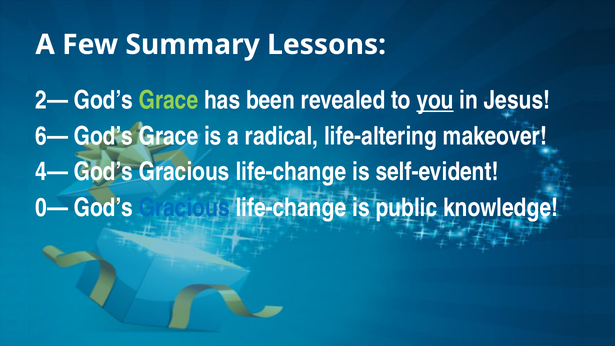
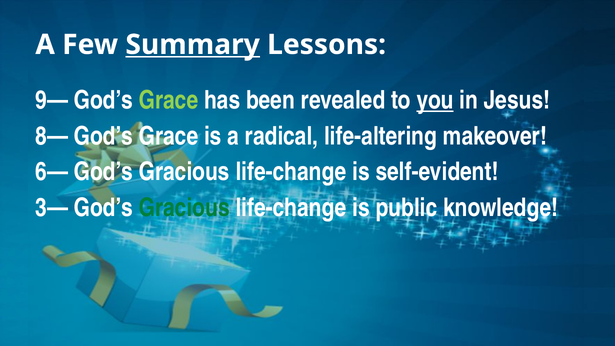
Summary underline: none -> present (193, 45)
2—: 2— -> 9— (52, 100)
6—: 6— -> 8— (52, 136)
4—: 4— -> 6— (52, 172)
0—: 0— -> 3— (52, 208)
Gracious colour: blue -> green (184, 208)
